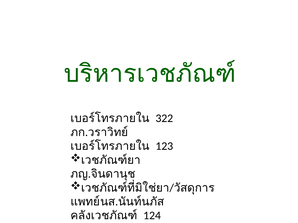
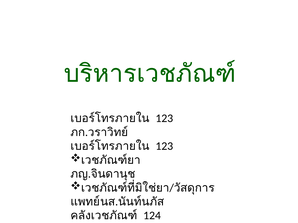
322: 322 -> 123 (164, 119)
